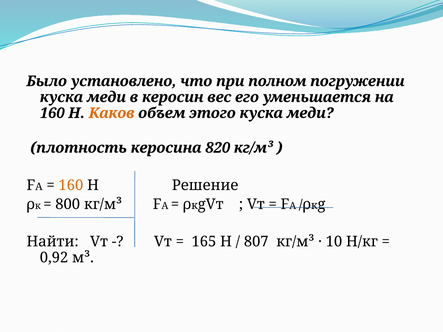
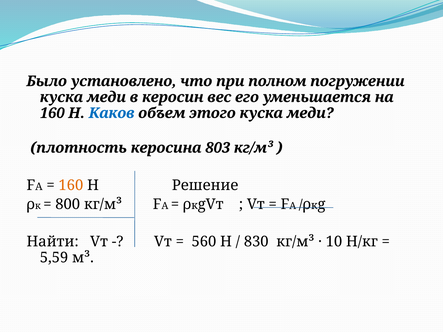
Каков colour: orange -> blue (112, 113)
820: 820 -> 803 (218, 148)
165: 165 -> 560 (204, 242)
807: 807 -> 830 (256, 242)
0,92: 0,92 -> 5,59 (54, 258)
